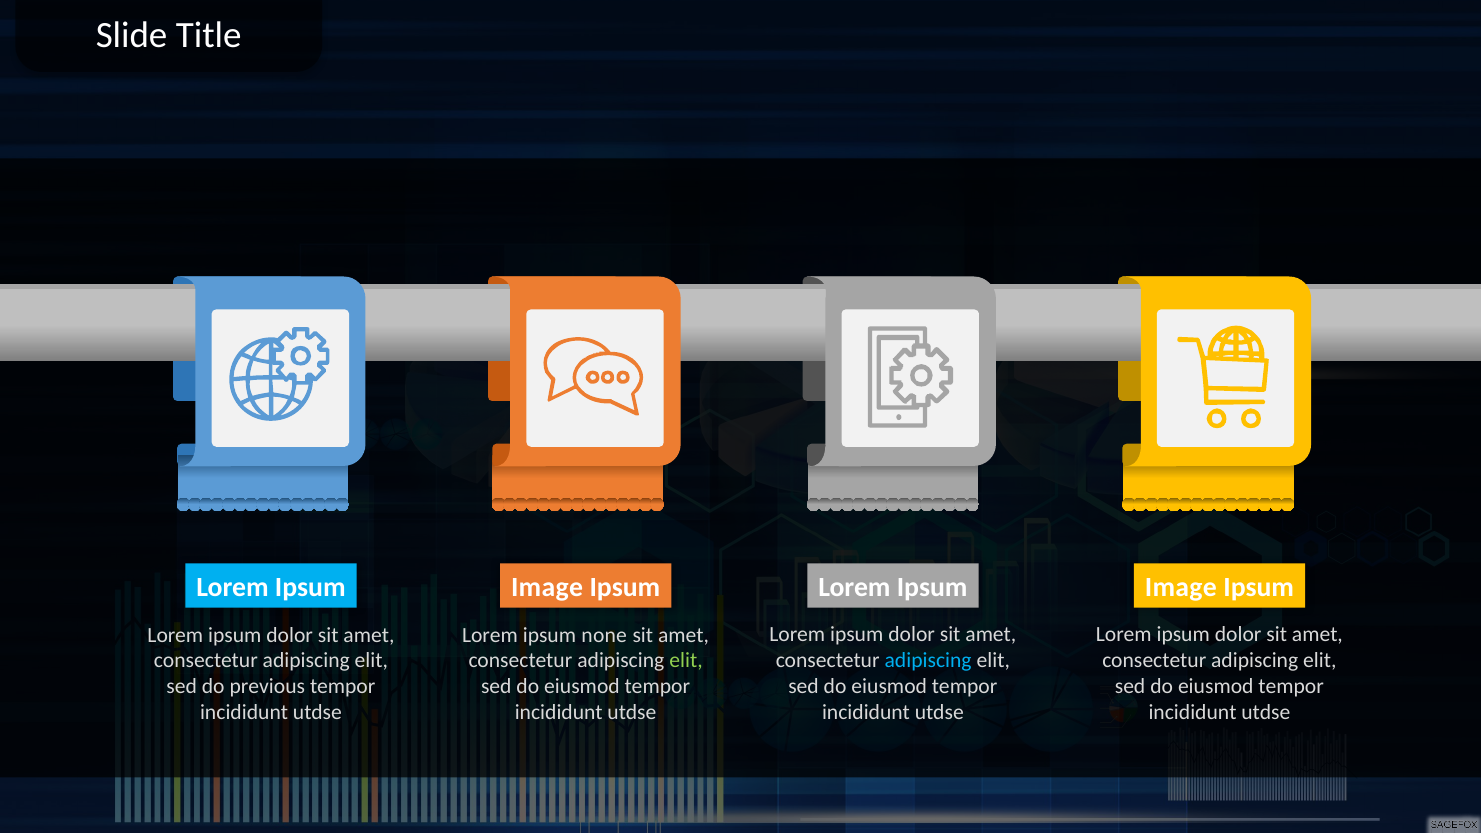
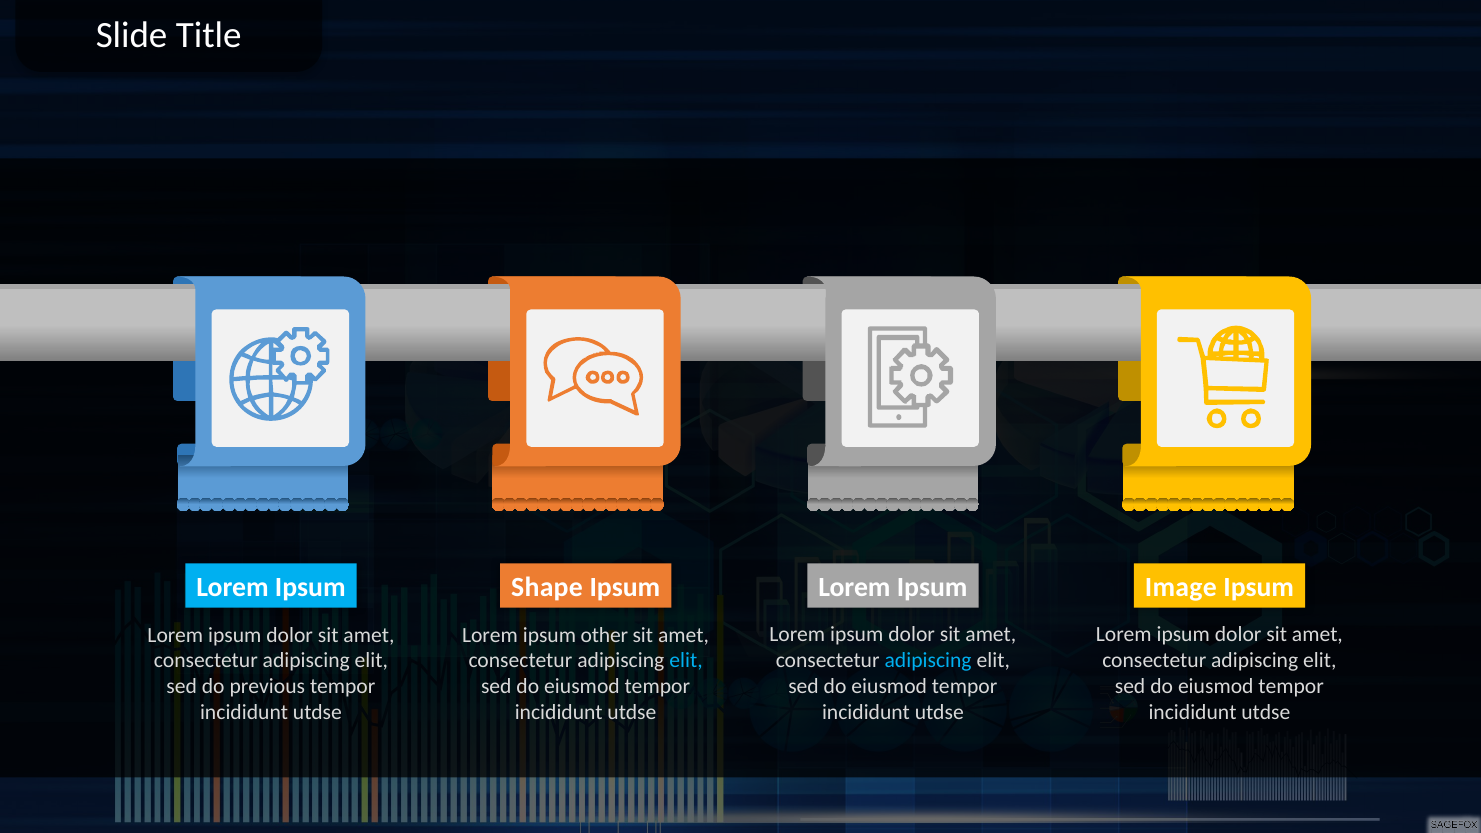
Image: Image -> Shape (547, 587)
none: none -> other (604, 635)
elit colour: light green -> light blue (686, 661)
